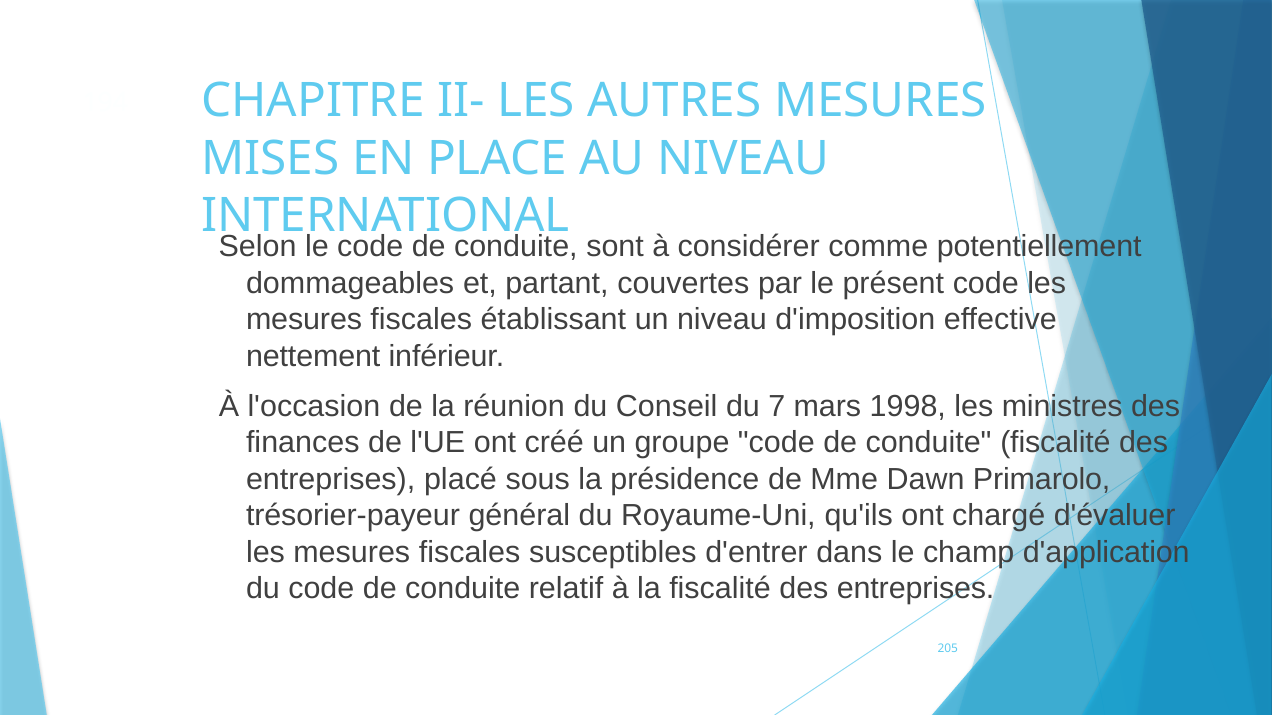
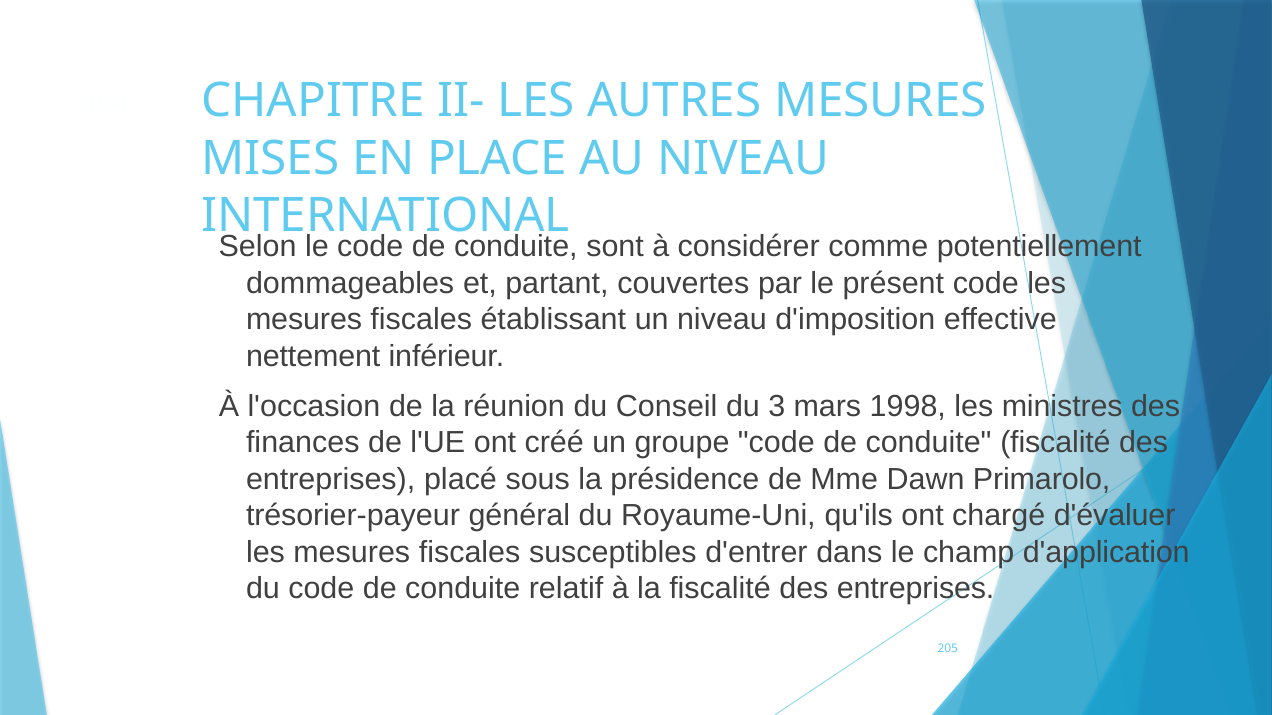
7: 7 -> 3 (777, 406)
